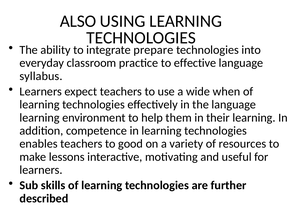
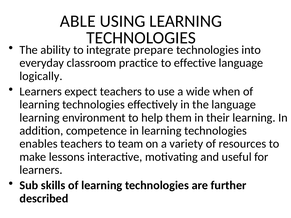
ALSO: ALSO -> ABLE (78, 21)
syllabus: syllabus -> logically (41, 76)
good: good -> team (131, 144)
